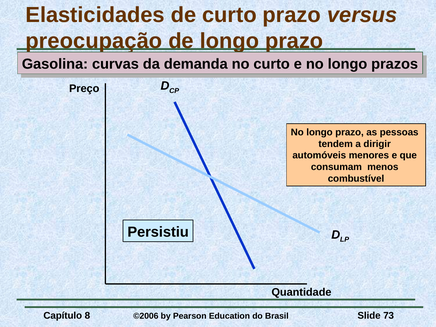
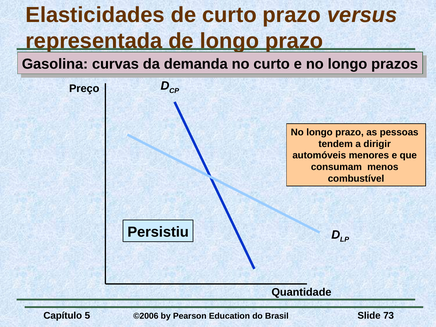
preocupação: preocupação -> representada (94, 41)
8: 8 -> 5 (87, 316)
